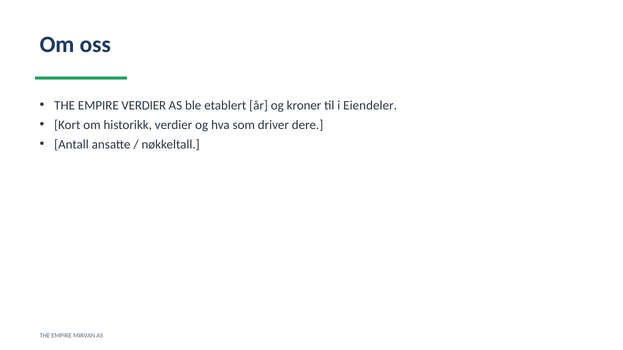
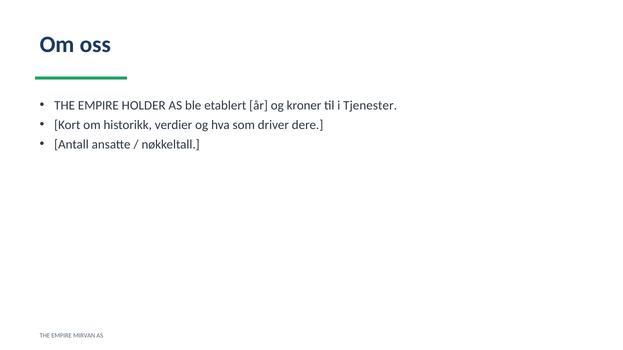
EMPIRE VERDIER: VERDIER -> HOLDER (144, 106)
Eiendeler: Eiendeler -> Tjenester (370, 106)
